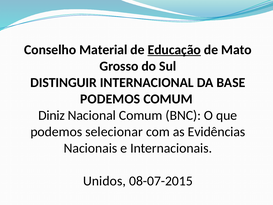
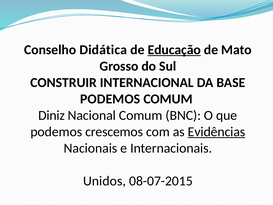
Material: Material -> Didática (103, 50)
DISTINGUIR: DISTINGUIR -> CONSTRUIR (64, 83)
selecionar: selecionar -> crescemos (114, 132)
Evidências underline: none -> present (217, 132)
